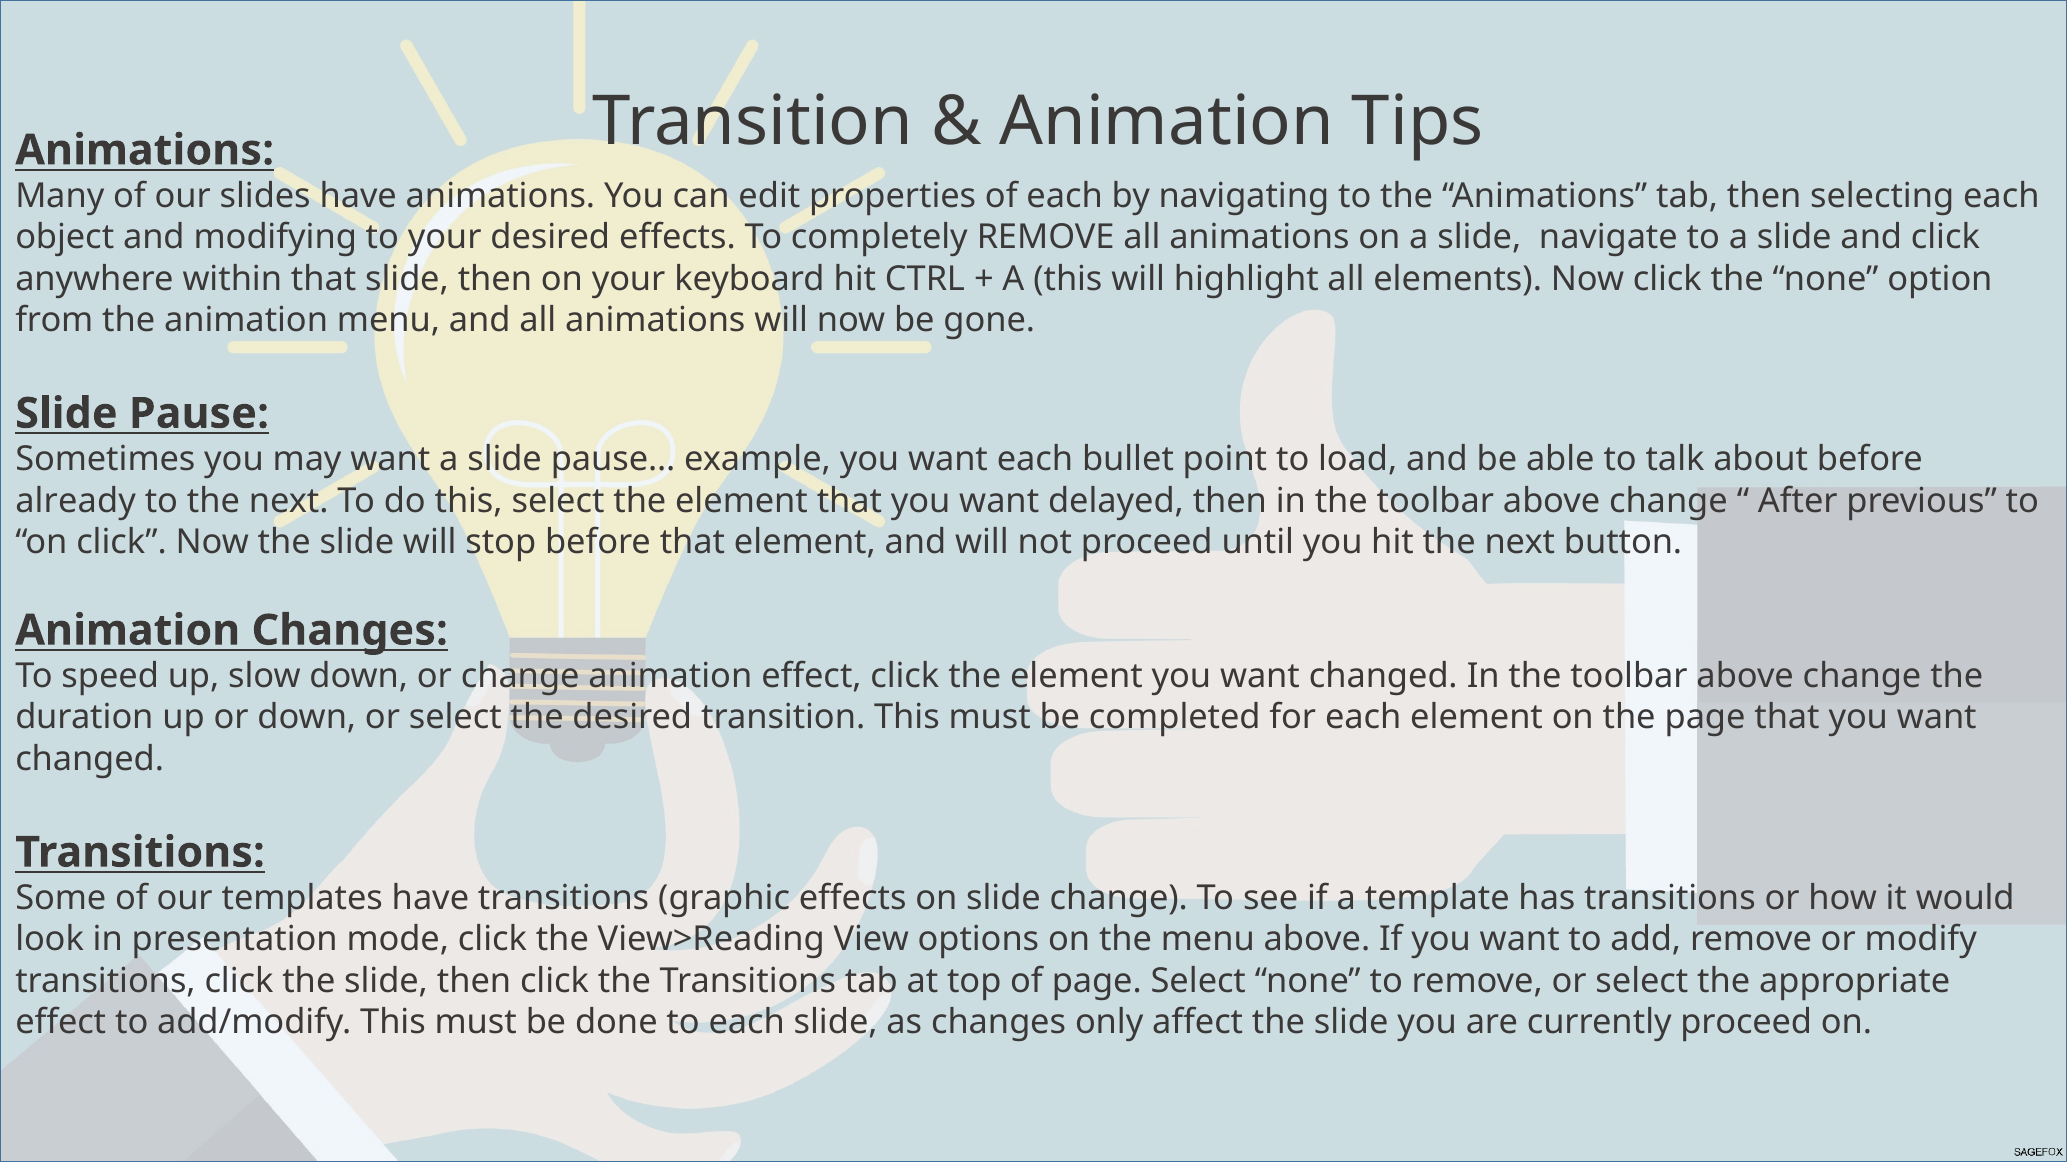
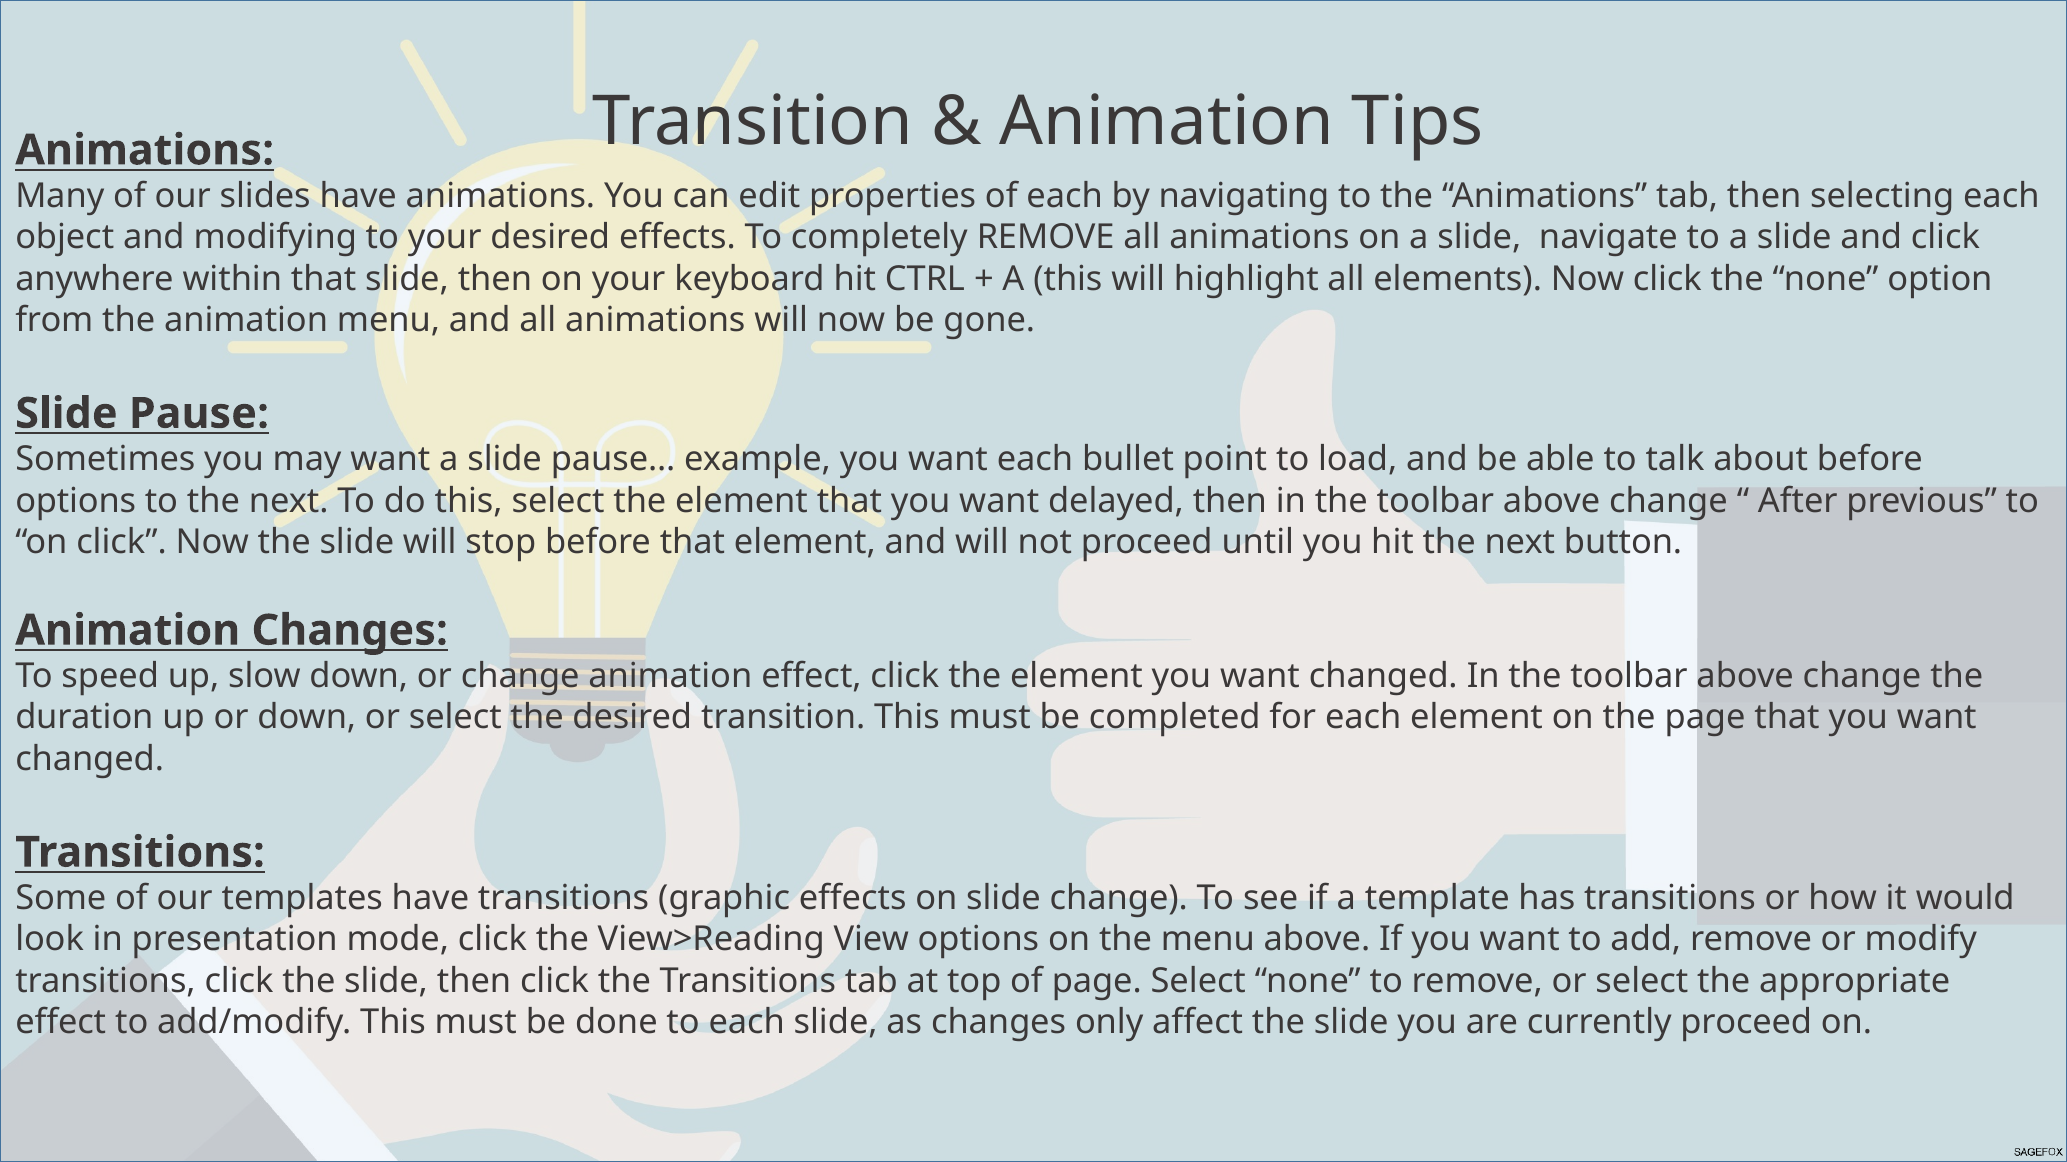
already: already -> options (76, 501)
